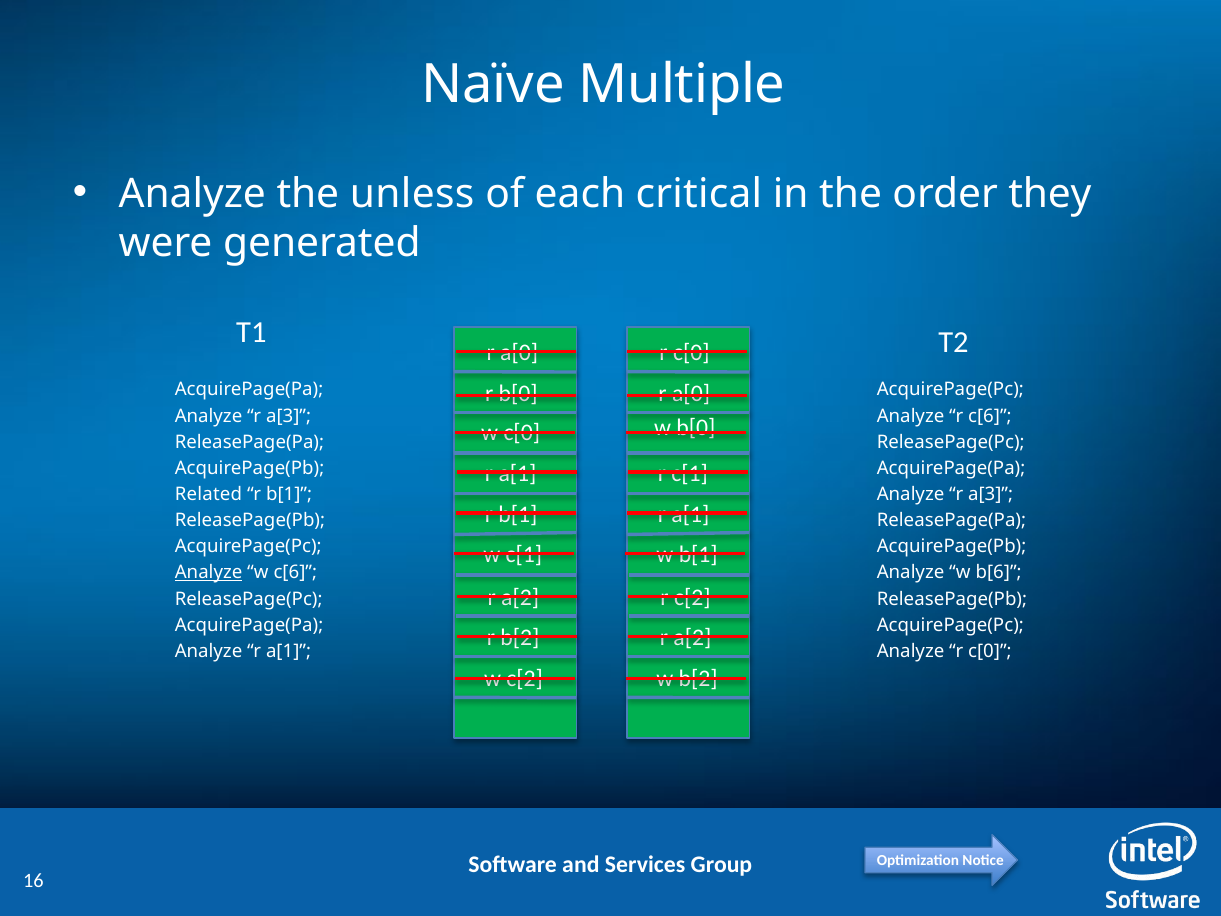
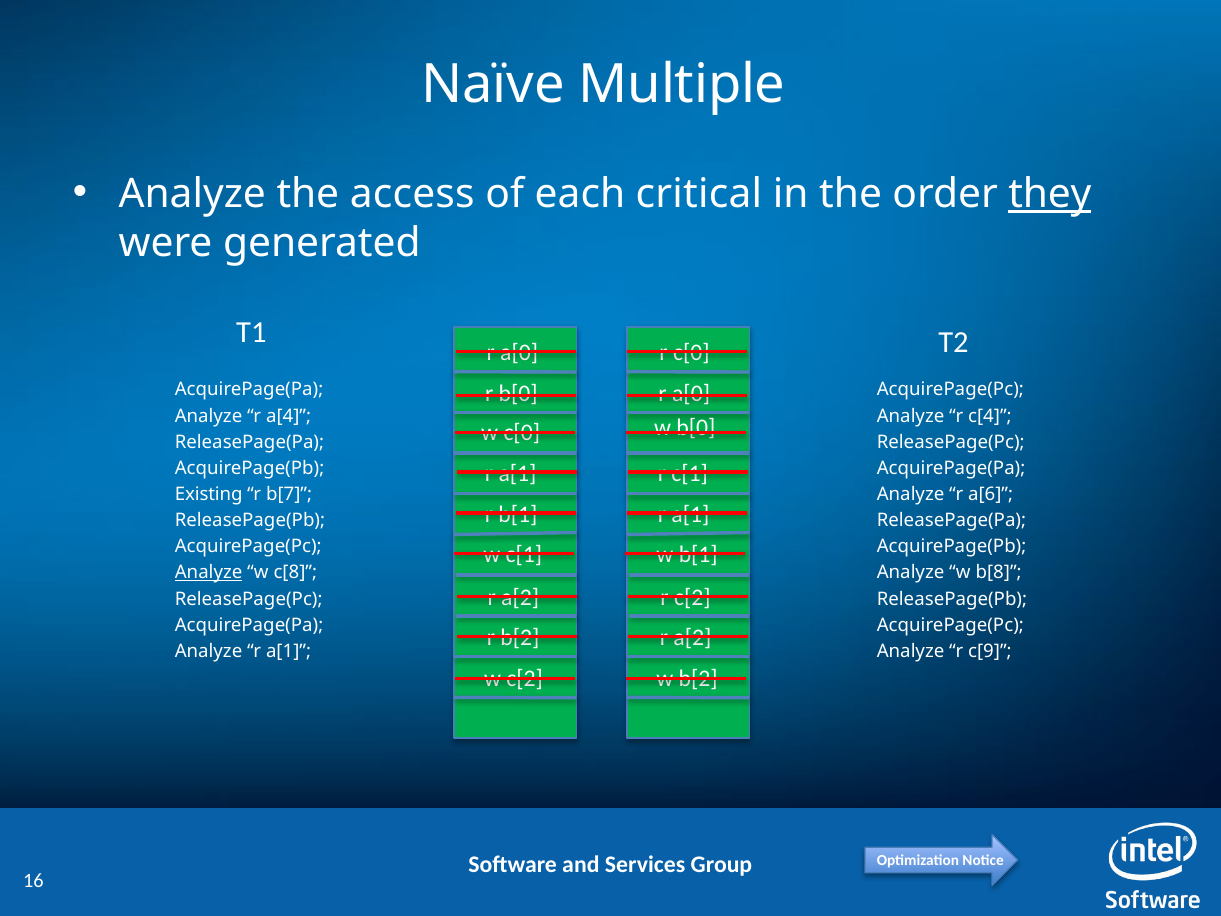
unless: unless -> access (412, 194)
they underline: none -> present (1050, 194)
a[3: a[3 -> a[4 (289, 416)
r c[6: c[6 -> c[4 (990, 416)
Related: Related -> Existing (209, 494)
b[1: b[1 -> b[7 (289, 494)
a[3: a[3 -> a[6 (991, 494)
w c[6: c[6 -> c[8 (295, 573)
b[6: b[6 -> b[8 (999, 573)
Analyze r c[0: c[0 -> c[9 (990, 651)
